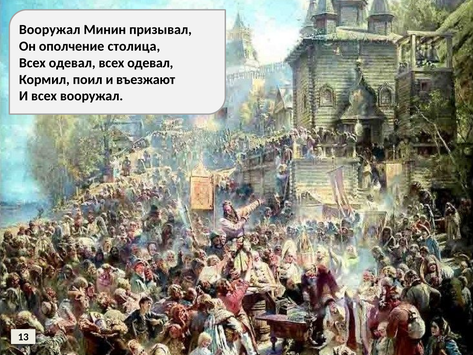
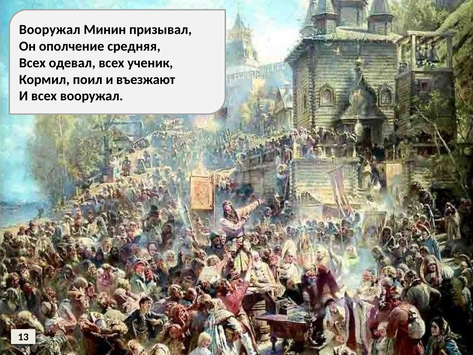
столица: столица -> средняя (134, 46)
одевал всех одевал: одевал -> ученик (150, 63)
